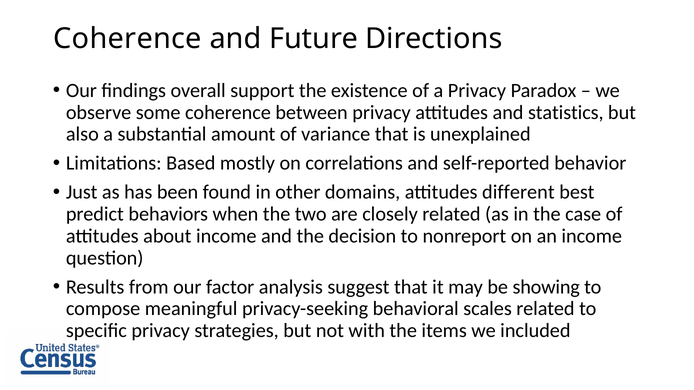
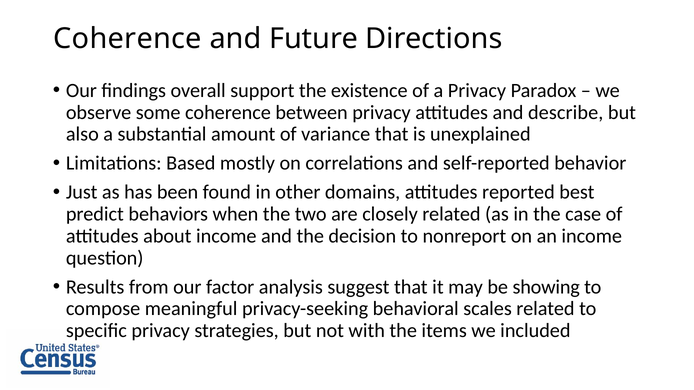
statistics: statistics -> describe (566, 112)
different: different -> reported (518, 193)
